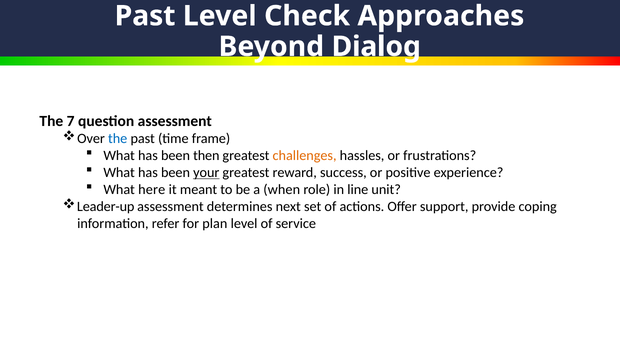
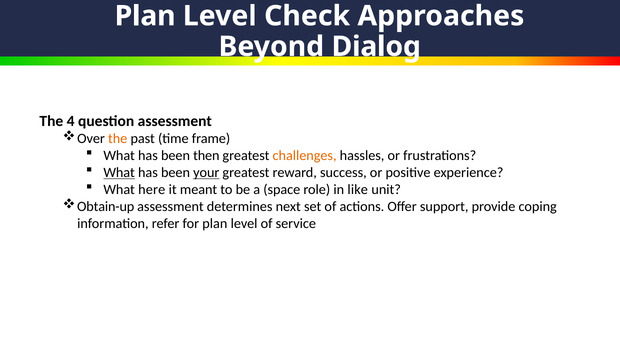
Past: Past -> Plan (145, 16)
7: 7 -> 4 (71, 121)
the colour: blue -> orange (118, 139)
What underline: none -> present (119, 173)
when: when -> space (282, 190)
line: line -> like (358, 190)
Leader-up: Leader-up -> Obtain-up (106, 207)
